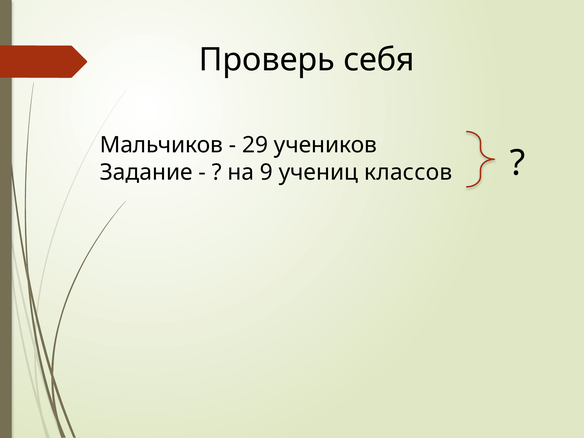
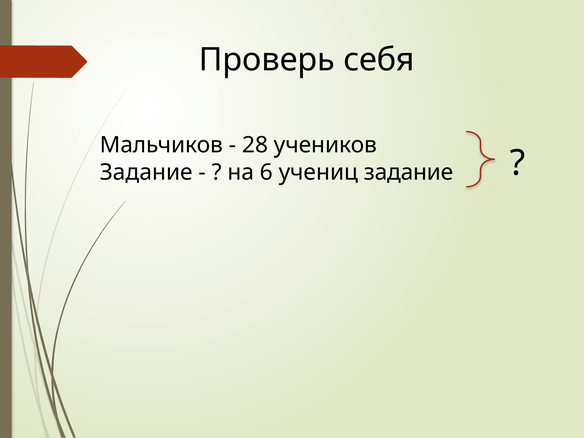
29: 29 -> 28 (255, 145)
9: 9 -> 6 (266, 172)
учениц классов: классов -> задание (409, 172)
